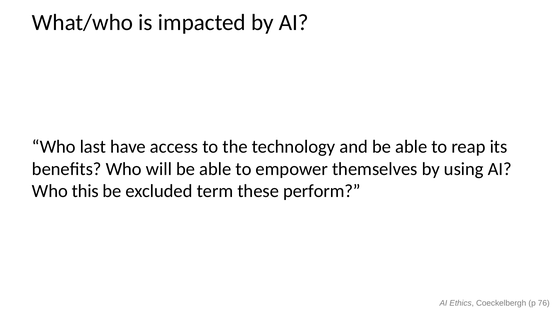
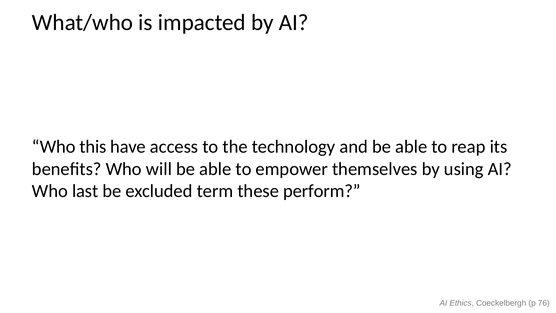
last: last -> this (93, 147)
this: this -> last (85, 191)
